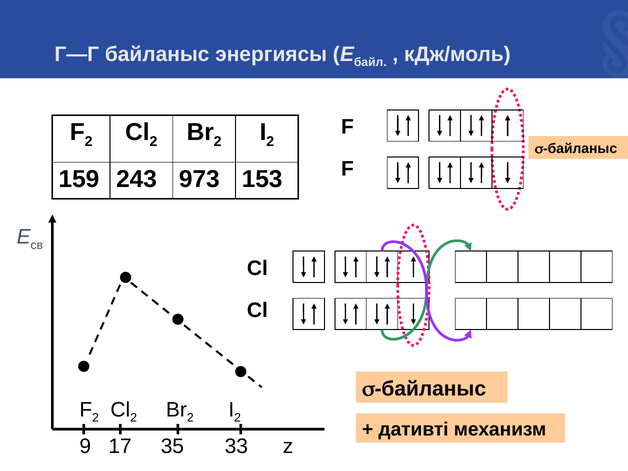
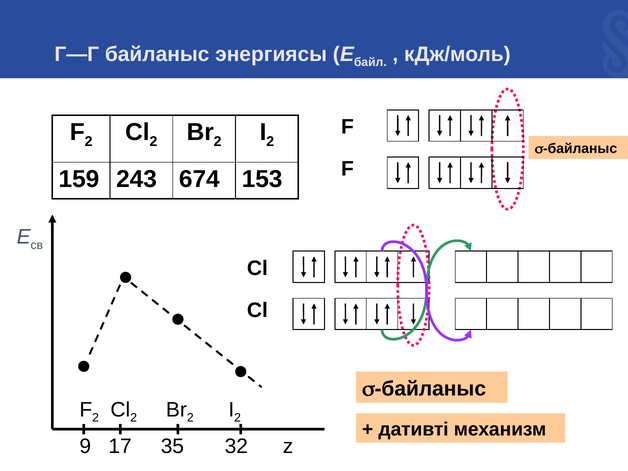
973: 973 -> 674 (199, 179)
33: 33 -> 32 (236, 446)
